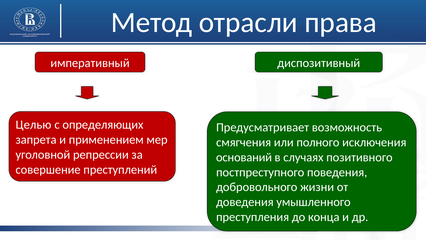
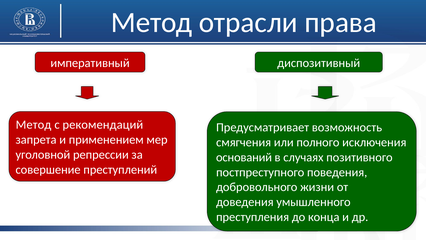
Целью: Целью -> Метод (34, 125)
определяющих: определяющих -> рекомендаций (103, 125)
